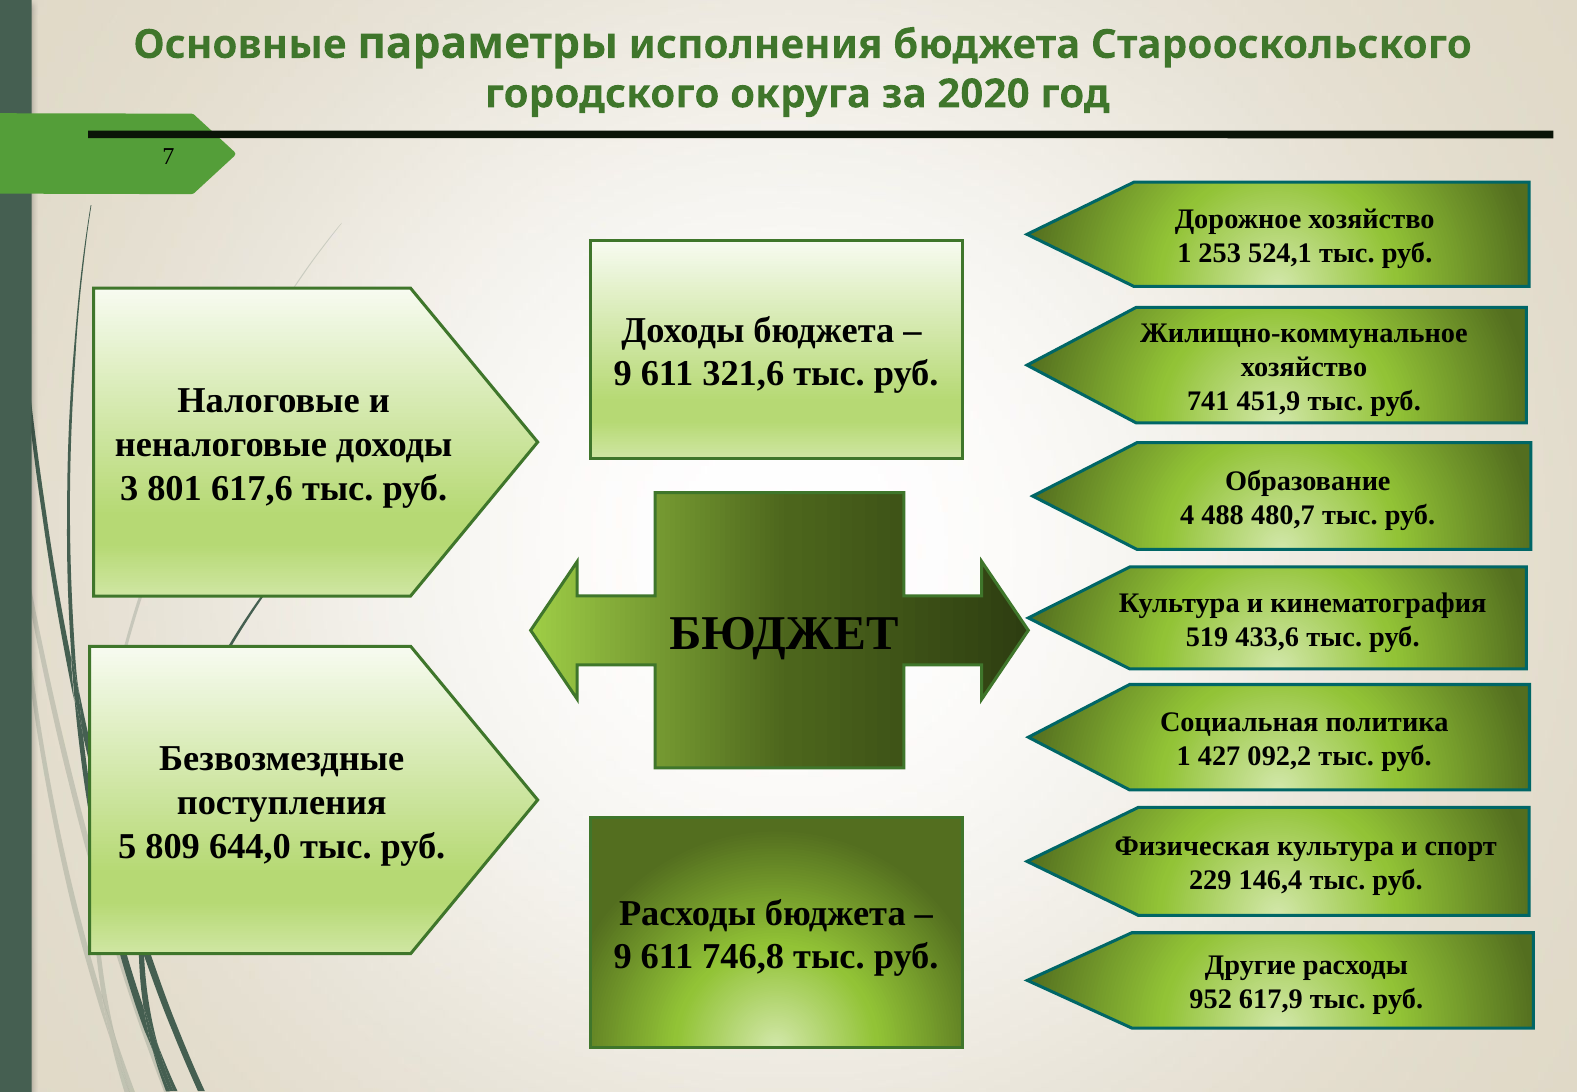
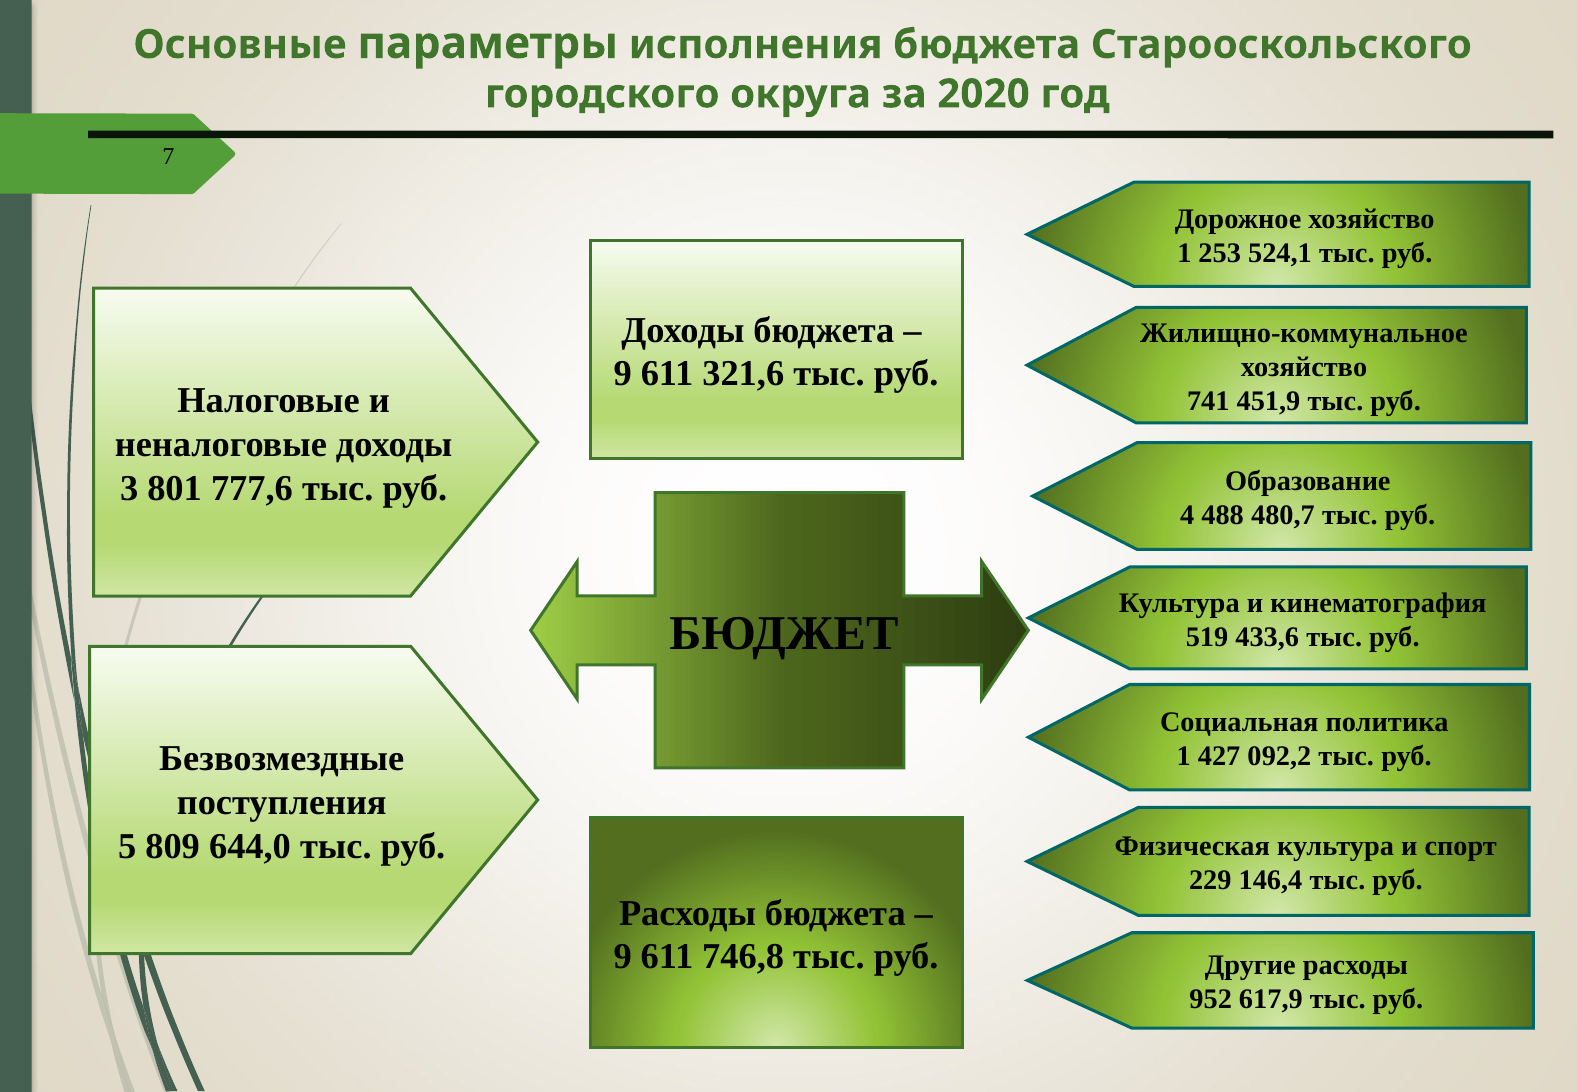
617,6: 617,6 -> 777,6 (252, 488)
